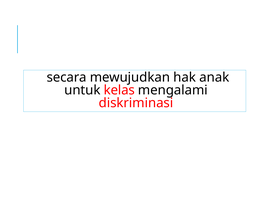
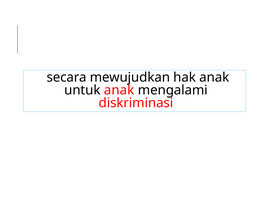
untuk kelas: kelas -> anak (119, 90)
